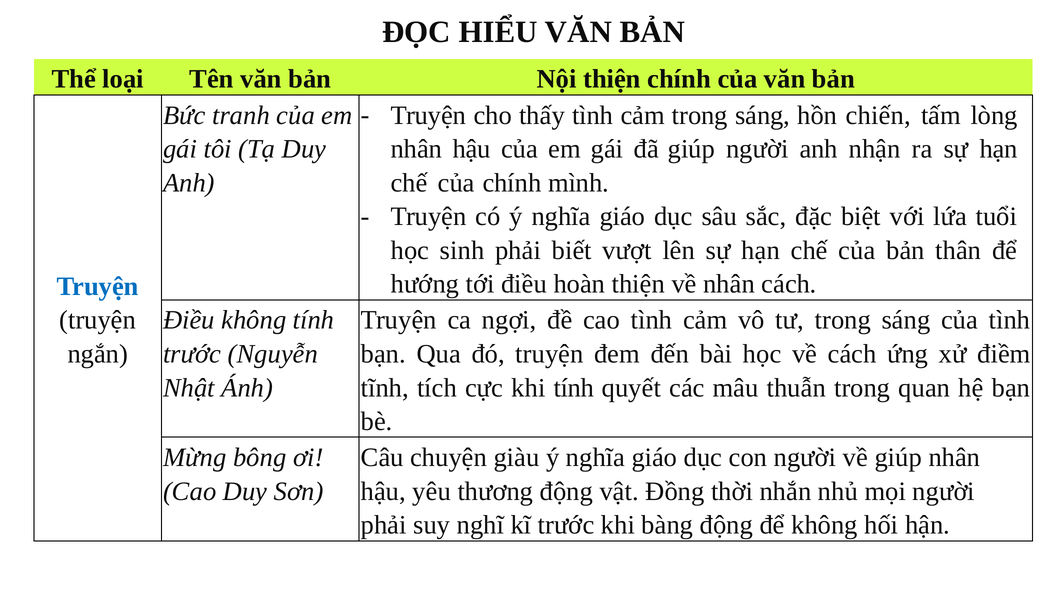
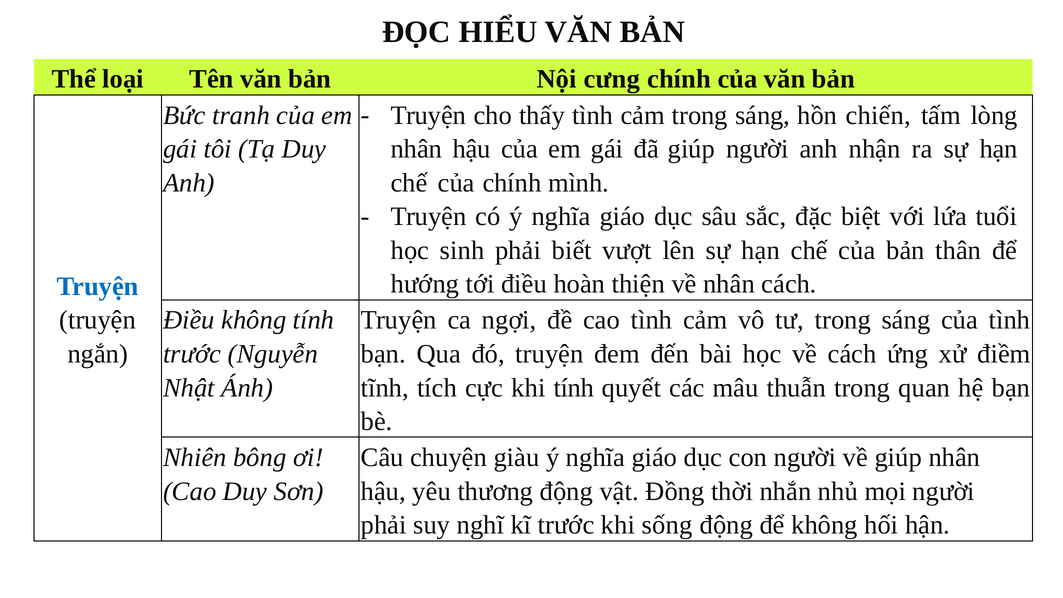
Nội thiện: thiện -> cưng (612, 79)
Mừng: Mừng -> Nhiên (195, 458)
bàng: bàng -> sống (667, 525)
